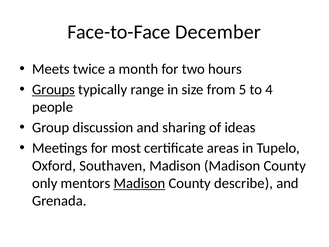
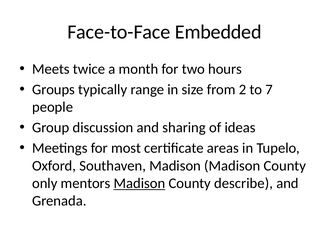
December: December -> Embedded (218, 32)
Groups underline: present -> none (54, 89)
5: 5 -> 2 (243, 89)
4: 4 -> 7 (269, 89)
